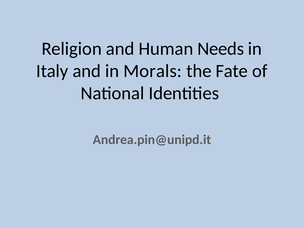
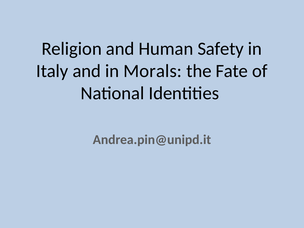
Needs: Needs -> Safety (221, 49)
